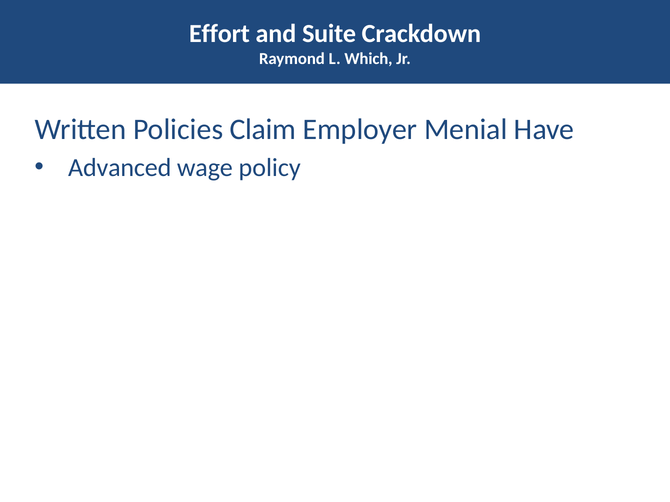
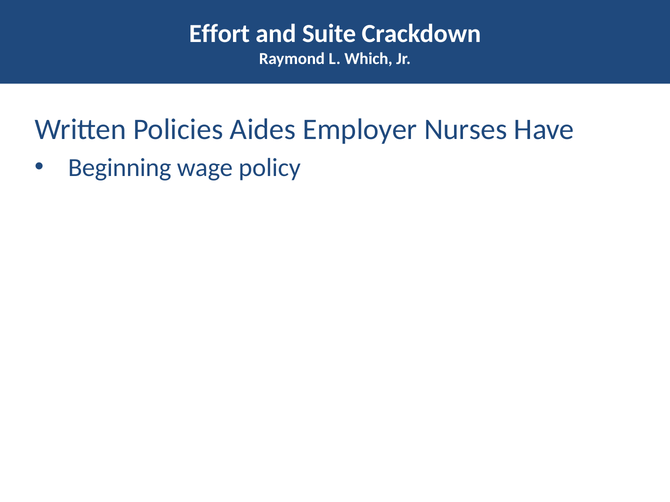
Claim: Claim -> Aides (263, 129)
Menial: Menial -> Nurses (466, 129)
Advanced: Advanced -> Beginning (120, 168)
